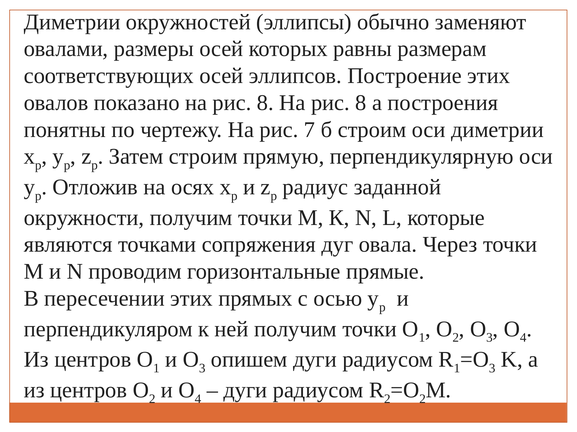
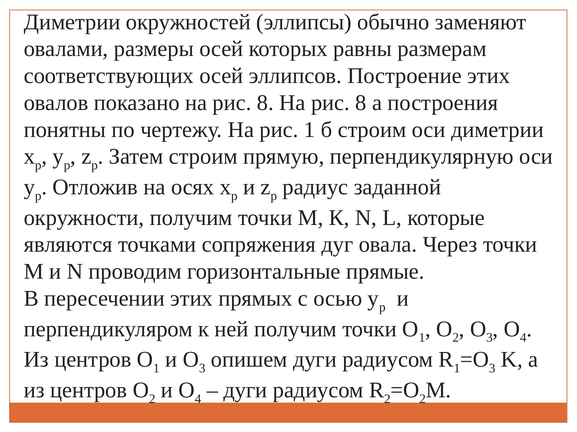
рис 7: 7 -> 1 (310, 130)
